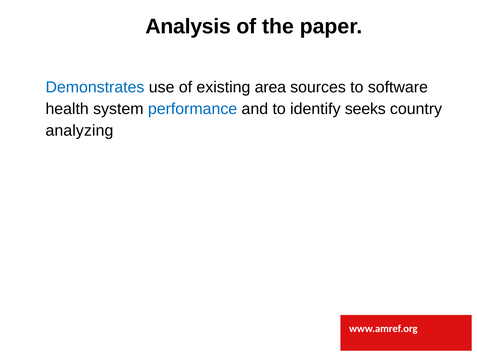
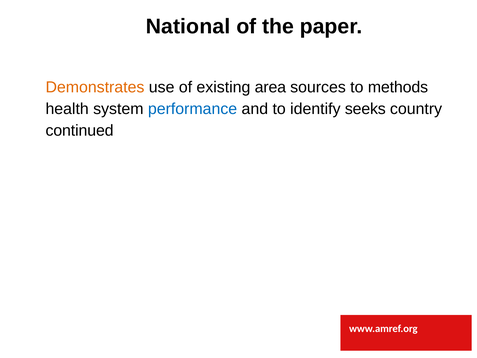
Analysis: Analysis -> National (188, 26)
Demonstrates colour: blue -> orange (95, 87)
software: software -> methods (398, 87)
analyzing: analyzing -> continued (80, 131)
